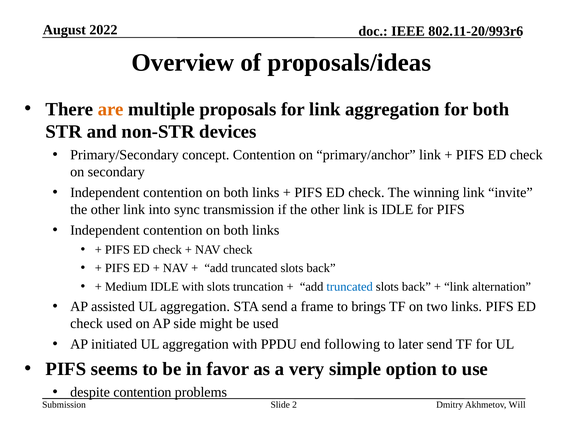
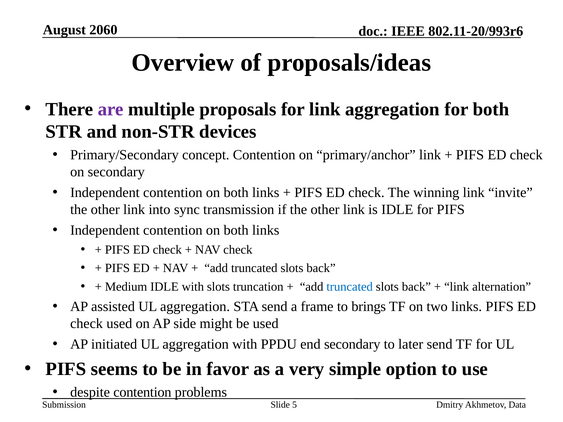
2022: 2022 -> 2060 (103, 30)
are colour: orange -> purple (111, 109)
end following: following -> secondary (352, 344)
2: 2 -> 5 (295, 405)
Will: Will -> Data (517, 405)
